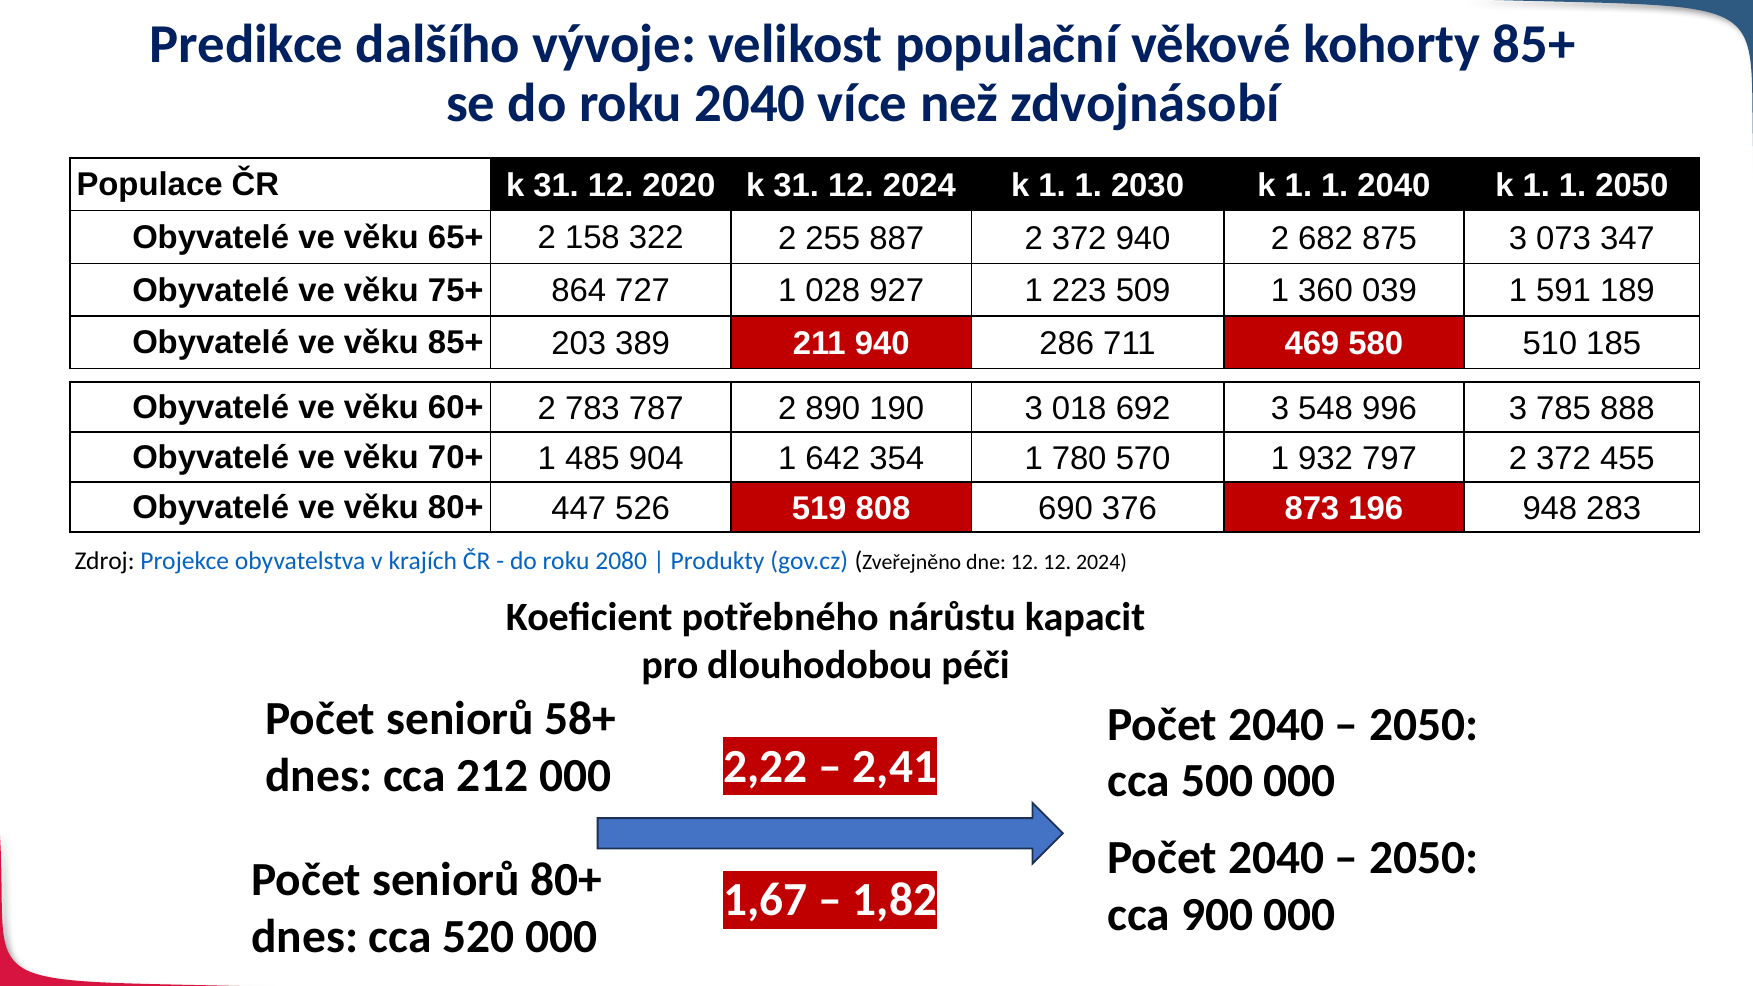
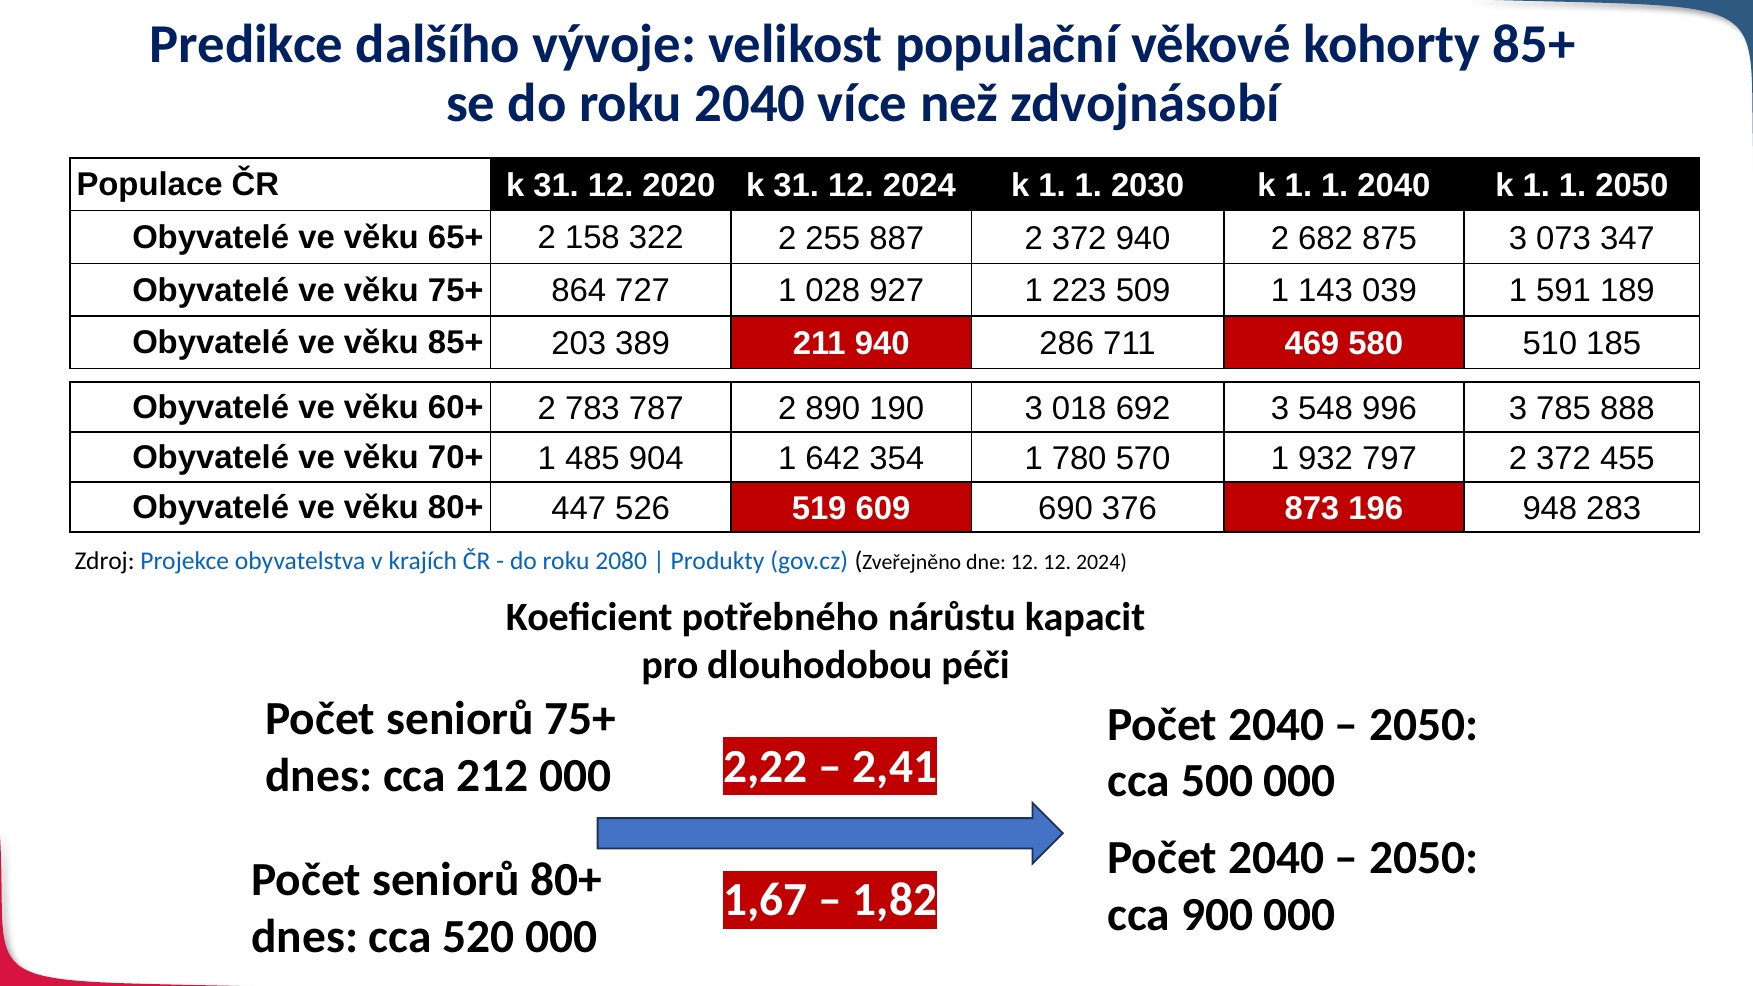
360: 360 -> 143 (1326, 291)
808: 808 -> 609 (883, 508)
seniorů 58+: 58+ -> 75+ (581, 719)
